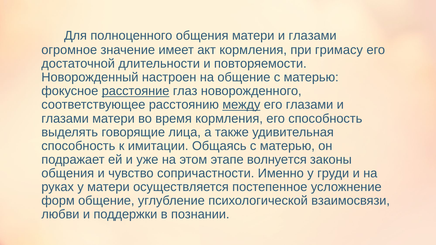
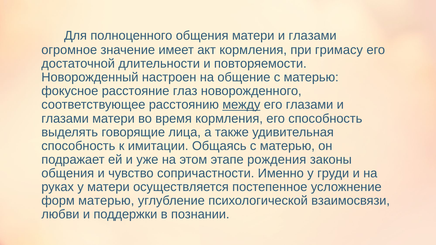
расстояние underline: present -> none (136, 91)
волнуется: волнуется -> рождения (277, 160)
форм общение: общение -> матерью (106, 201)
